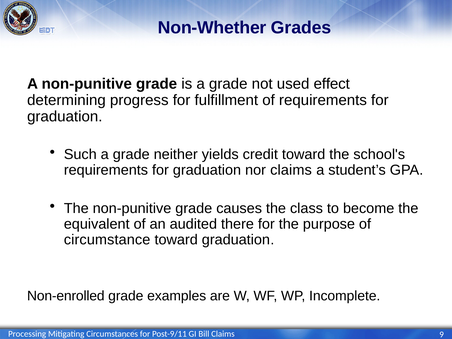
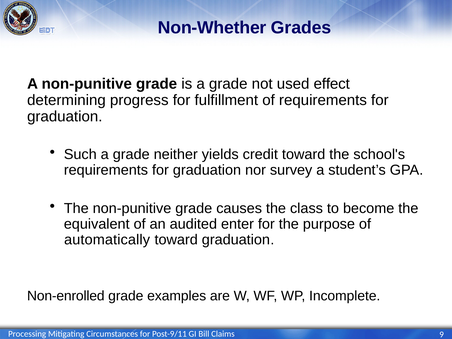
nor claims: claims -> survey (291, 170)
there: there -> enter (237, 224)
circumstance: circumstance -> automatically (107, 240)
